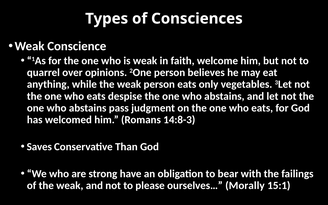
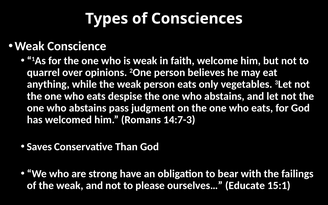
14:8-3: 14:8-3 -> 14:7-3 (179, 120)
Morally: Morally -> Educate (245, 186)
